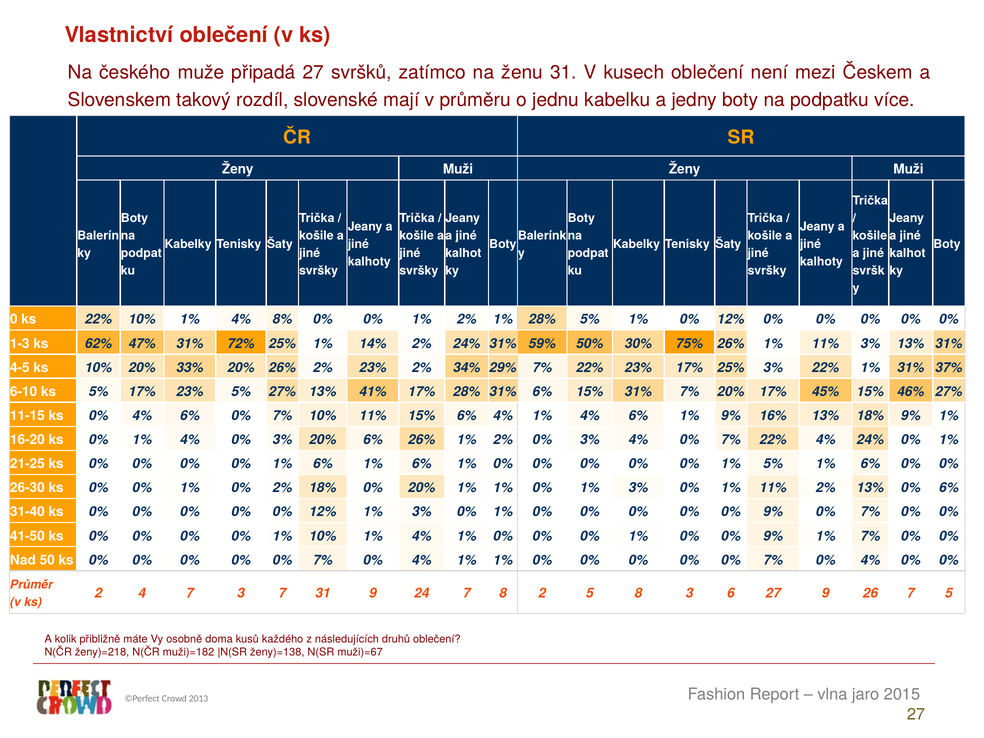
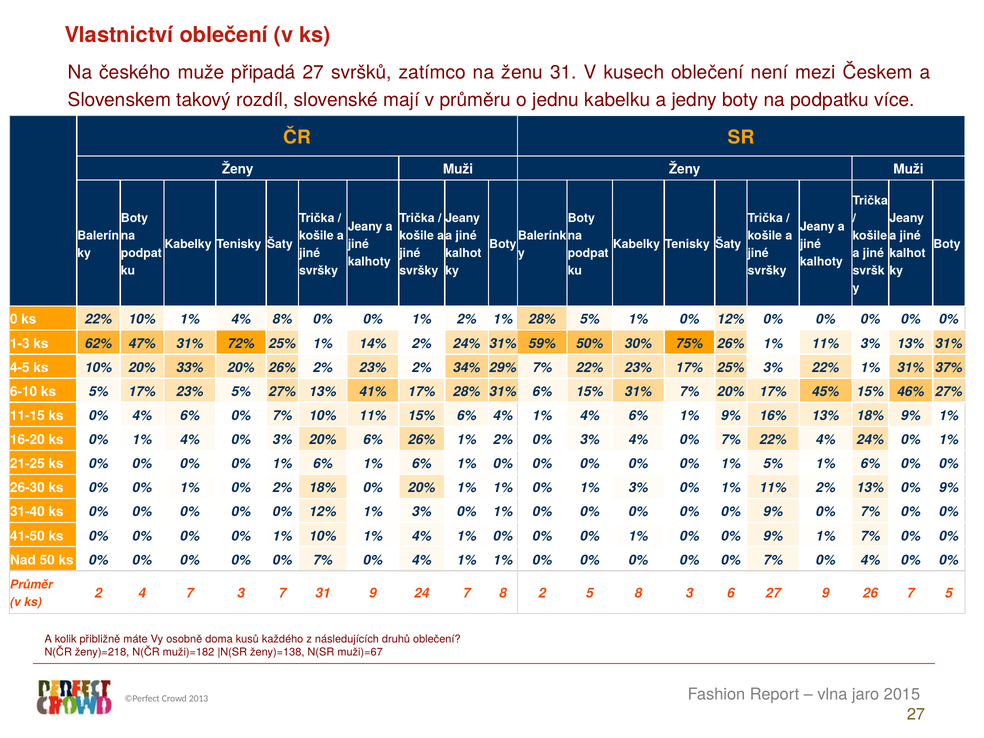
13% 0% 6%: 6% -> 9% (949, 488)
